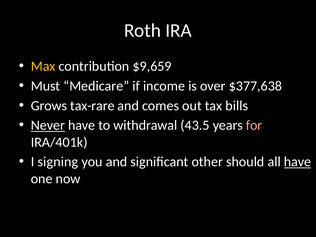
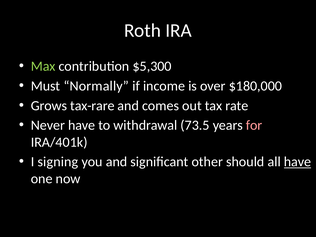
Max colour: yellow -> light green (43, 66)
$9,659: $9,659 -> $5,300 (152, 66)
Medicare: Medicare -> Normally (96, 86)
$377,638: $377,638 -> $180,000 (255, 86)
bills: bills -> rate (237, 106)
Never underline: present -> none (48, 125)
43.5: 43.5 -> 73.5 (195, 125)
